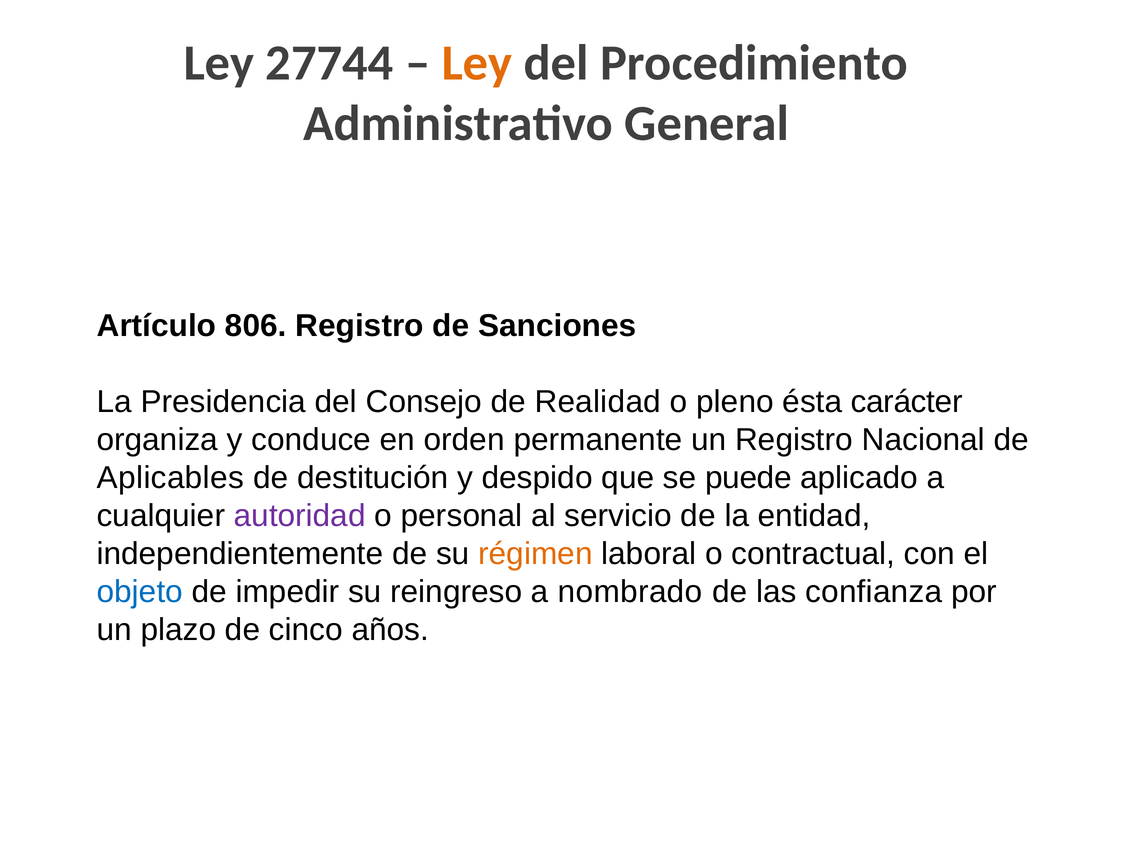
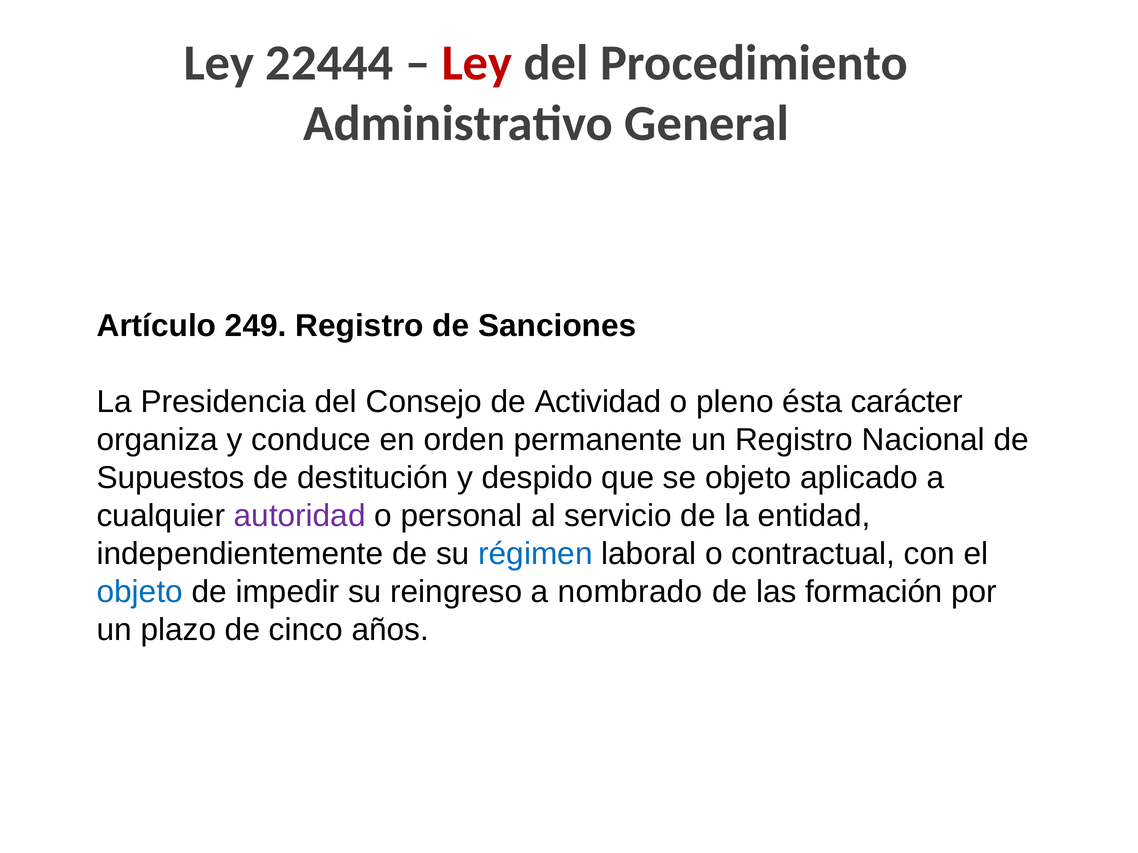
27744: 27744 -> 22444 (330, 63)
Ley colour: orange -> red (477, 63)
806: 806 -> 249 (256, 326)
Realidad: Realidad -> Actividad (598, 402)
Aplicables: Aplicables -> Supuestos (171, 478)
se puede: puede -> objeto (748, 478)
régimen colour: orange -> blue (535, 554)
confianza: confianza -> formación (874, 592)
